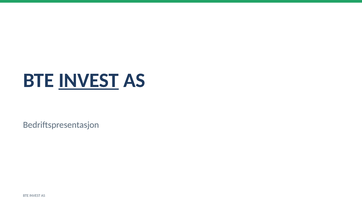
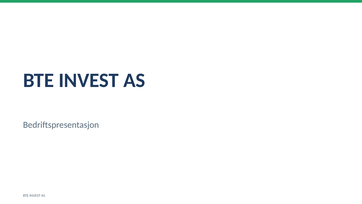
INVEST underline: present -> none (89, 80)
